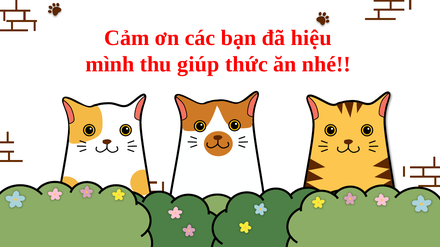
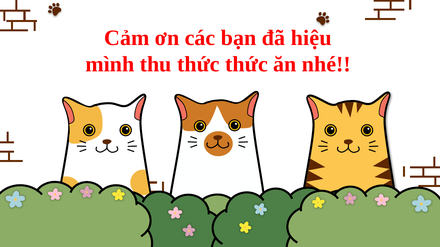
thu giúp: giúp -> thức (198, 64)
